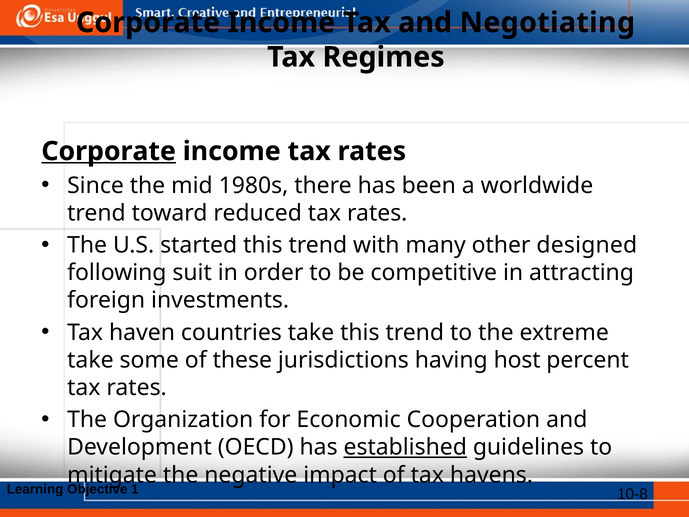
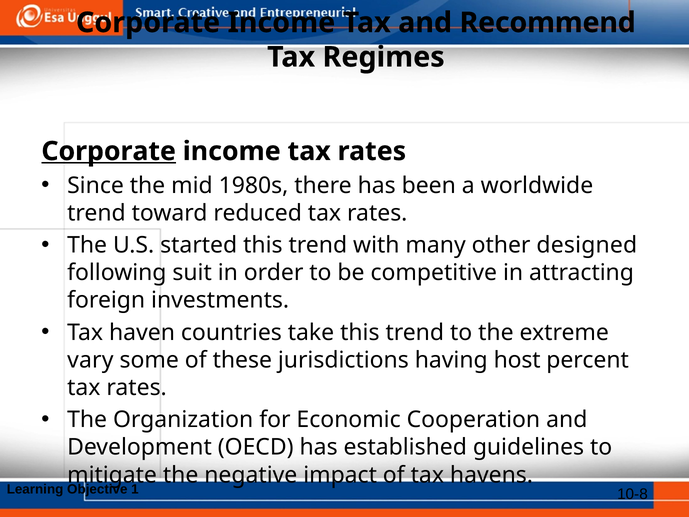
Negotiating: Negotiating -> Recommend (548, 23)
take: take -> vary (90, 360)
established underline: present -> none (405, 447)
